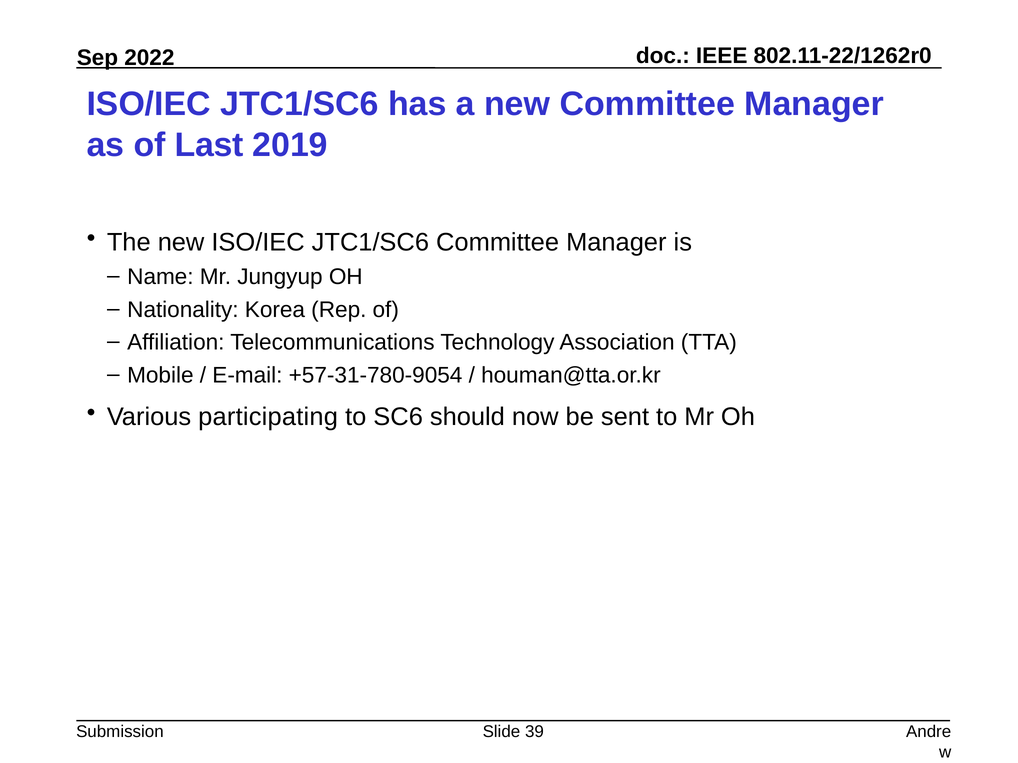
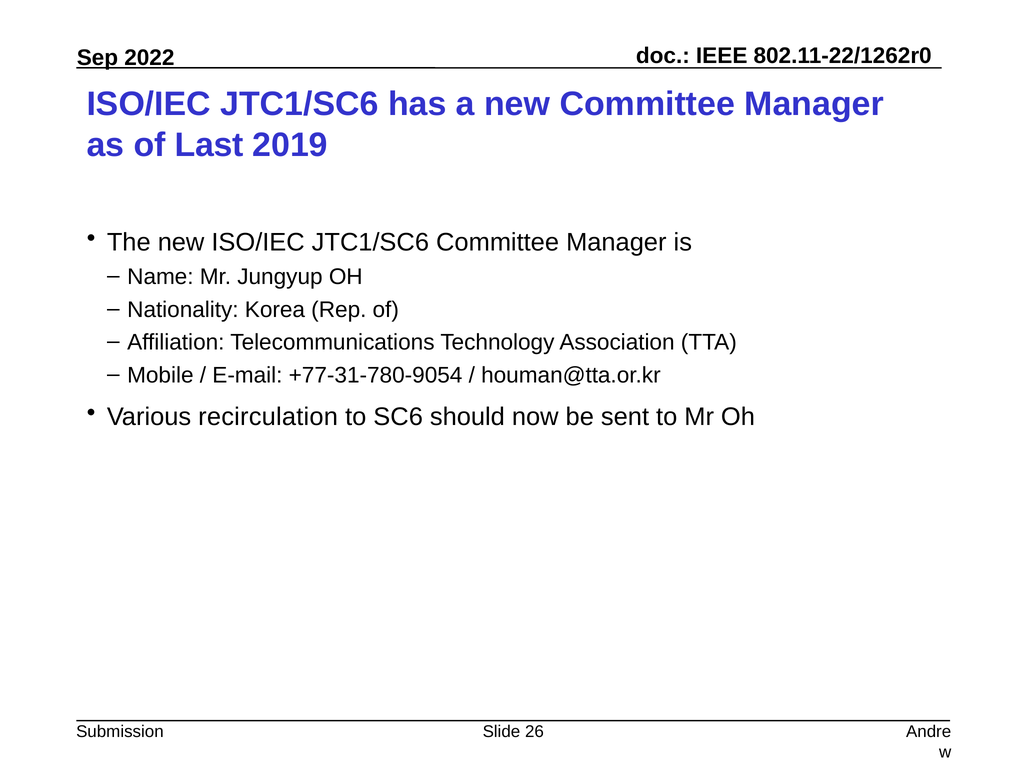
+57-31-780-9054: +57-31-780-9054 -> +77-31-780-9054 (376, 375)
participating: participating -> recirculation (268, 417)
39: 39 -> 26 (534, 732)
